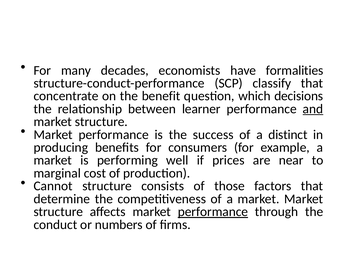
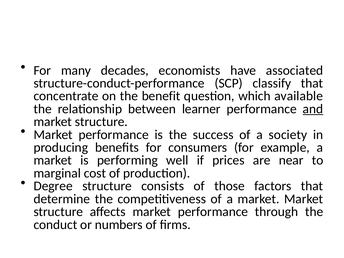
formalities: formalities -> associated (295, 70)
decisions: decisions -> available (299, 96)
distinct: distinct -> society (288, 135)
Cannot: Cannot -> Degree (53, 186)
performance underline: present -> none (213, 212)
